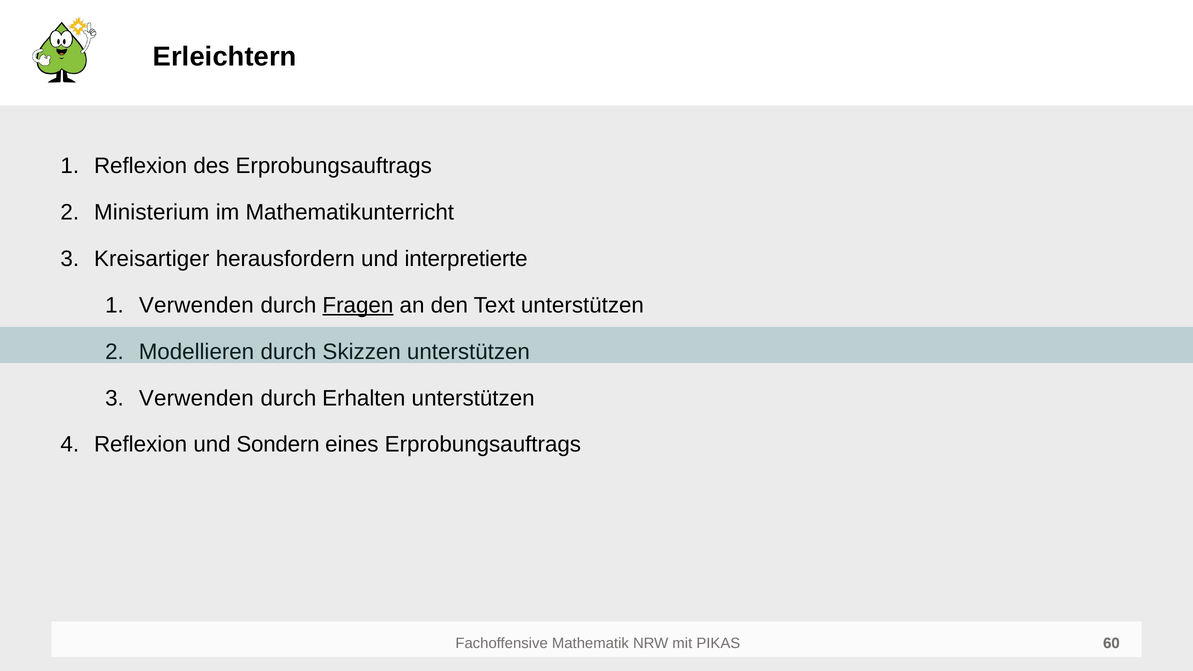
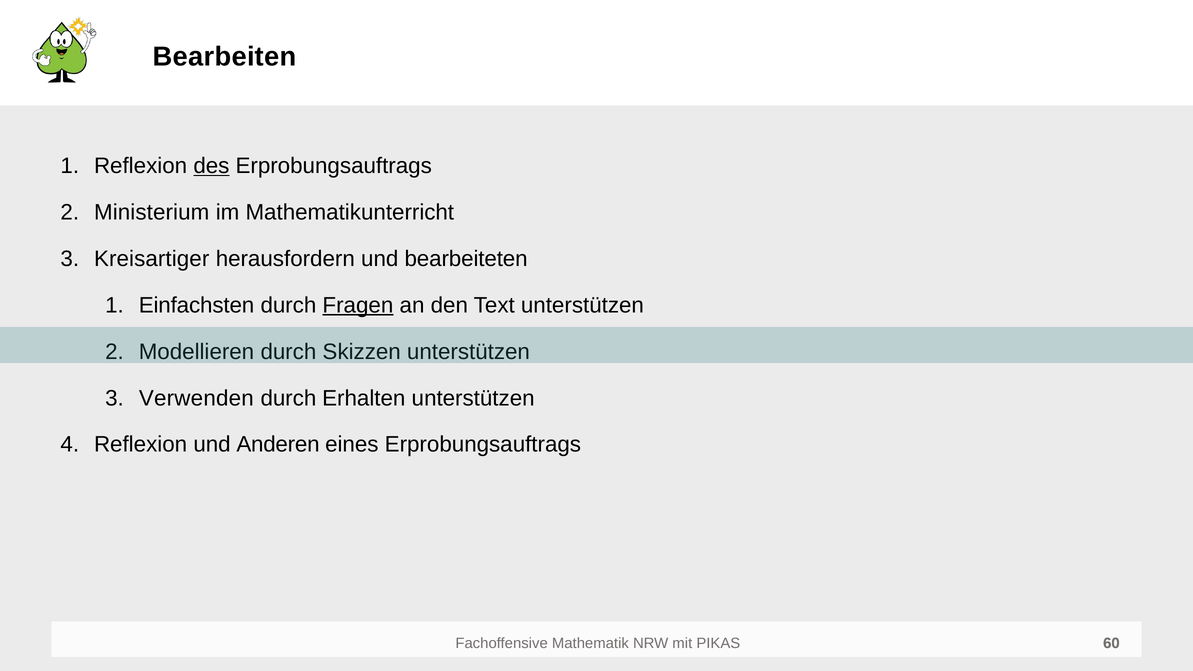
Erleichtern: Erleichtern -> Bearbeiten (225, 57)
des underline: none -> present (211, 166)
interpretierte: interpretierte -> bearbeiteten (466, 259)
Verwenden: Verwenden -> Einfachsten (197, 305)
Sondern: Sondern -> Anderen (278, 445)
